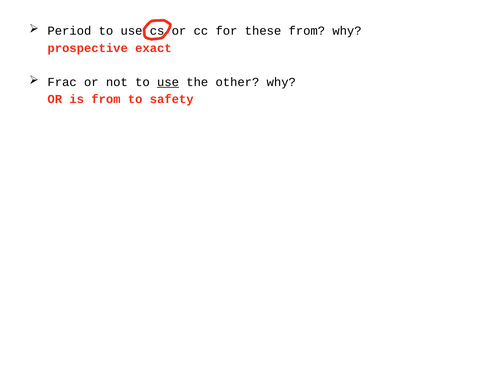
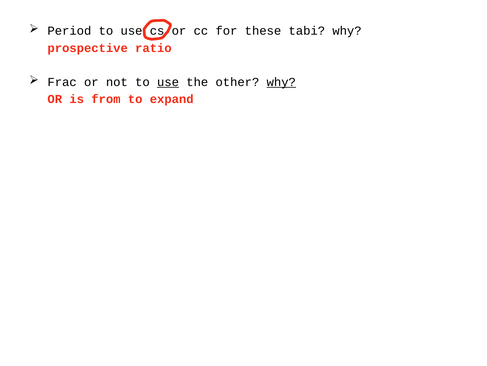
these from: from -> tabi (307, 31)
exact: exact -> ratio (153, 48)
why underline: none -> present (281, 82)
safety: safety -> expand (172, 99)
